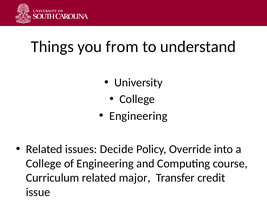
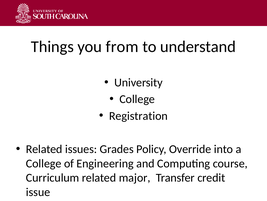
Engineering: Engineering -> Registration (138, 115)
Decide: Decide -> Grades (117, 149)
